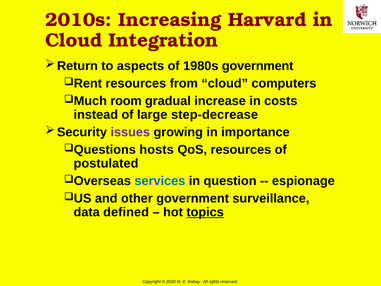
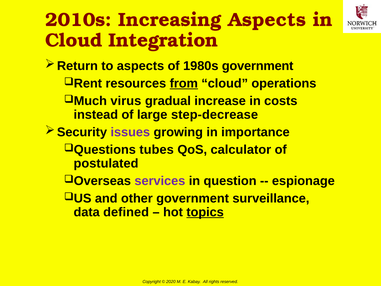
Increasing Harvard: Harvard -> Aspects (267, 20)
from underline: none -> present (184, 83)
computers: computers -> operations (284, 83)
room: room -> virus (126, 101)
hosts: hosts -> tubes (157, 150)
QoS resources: resources -> calculator (241, 150)
services colour: blue -> purple (160, 181)
